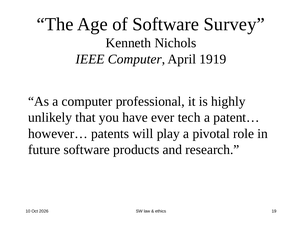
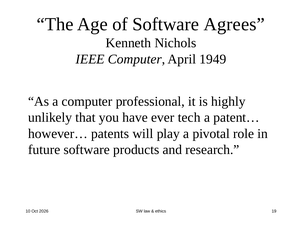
Survey: Survey -> Agrees (234, 24)
1919: 1919 -> 1949 (213, 59)
